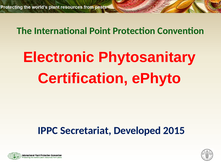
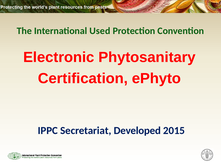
Point: Point -> Used (100, 31)
